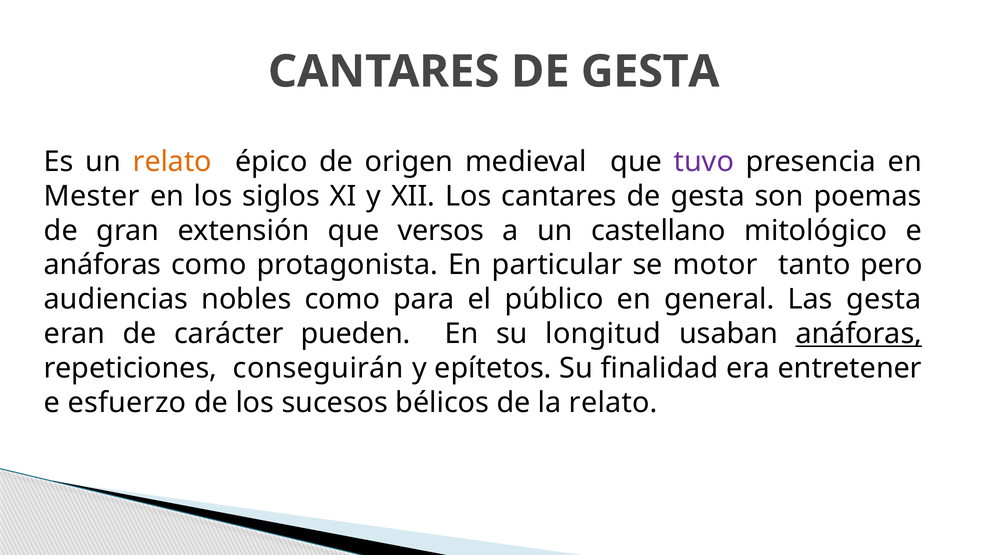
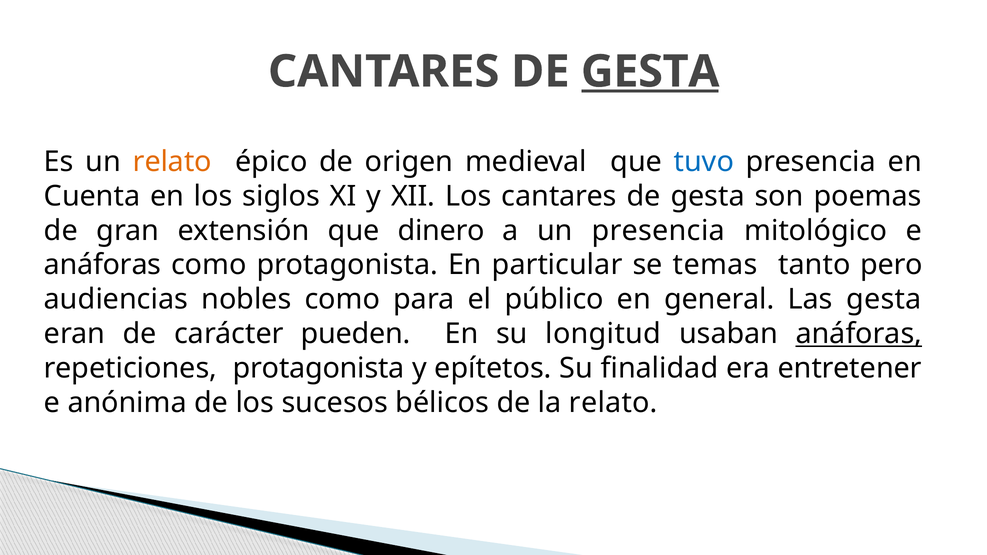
GESTA underline: none -> present (650, 72)
tuvo colour: purple -> blue (704, 162)
Mester: Mester -> Cuenta (92, 196)
versos: versos -> dinero (441, 231)
un castellano: castellano -> presencia (658, 231)
motor: motor -> temas (715, 265)
repeticiones conseguirán: conseguirán -> protagonista (319, 369)
esfuerzo: esfuerzo -> anónima (127, 403)
